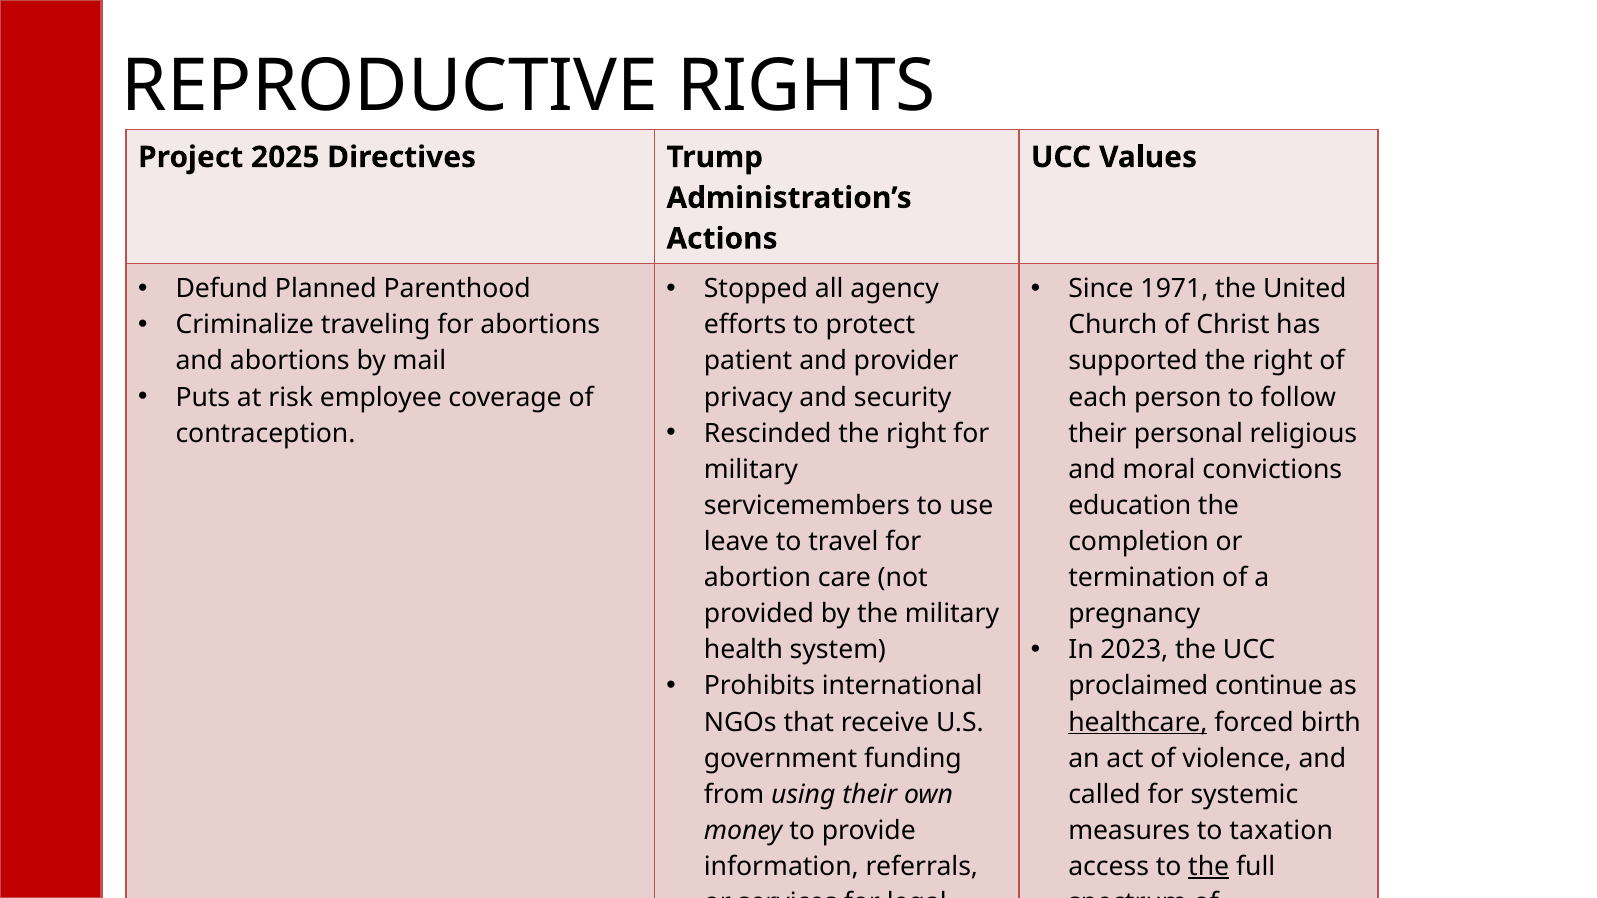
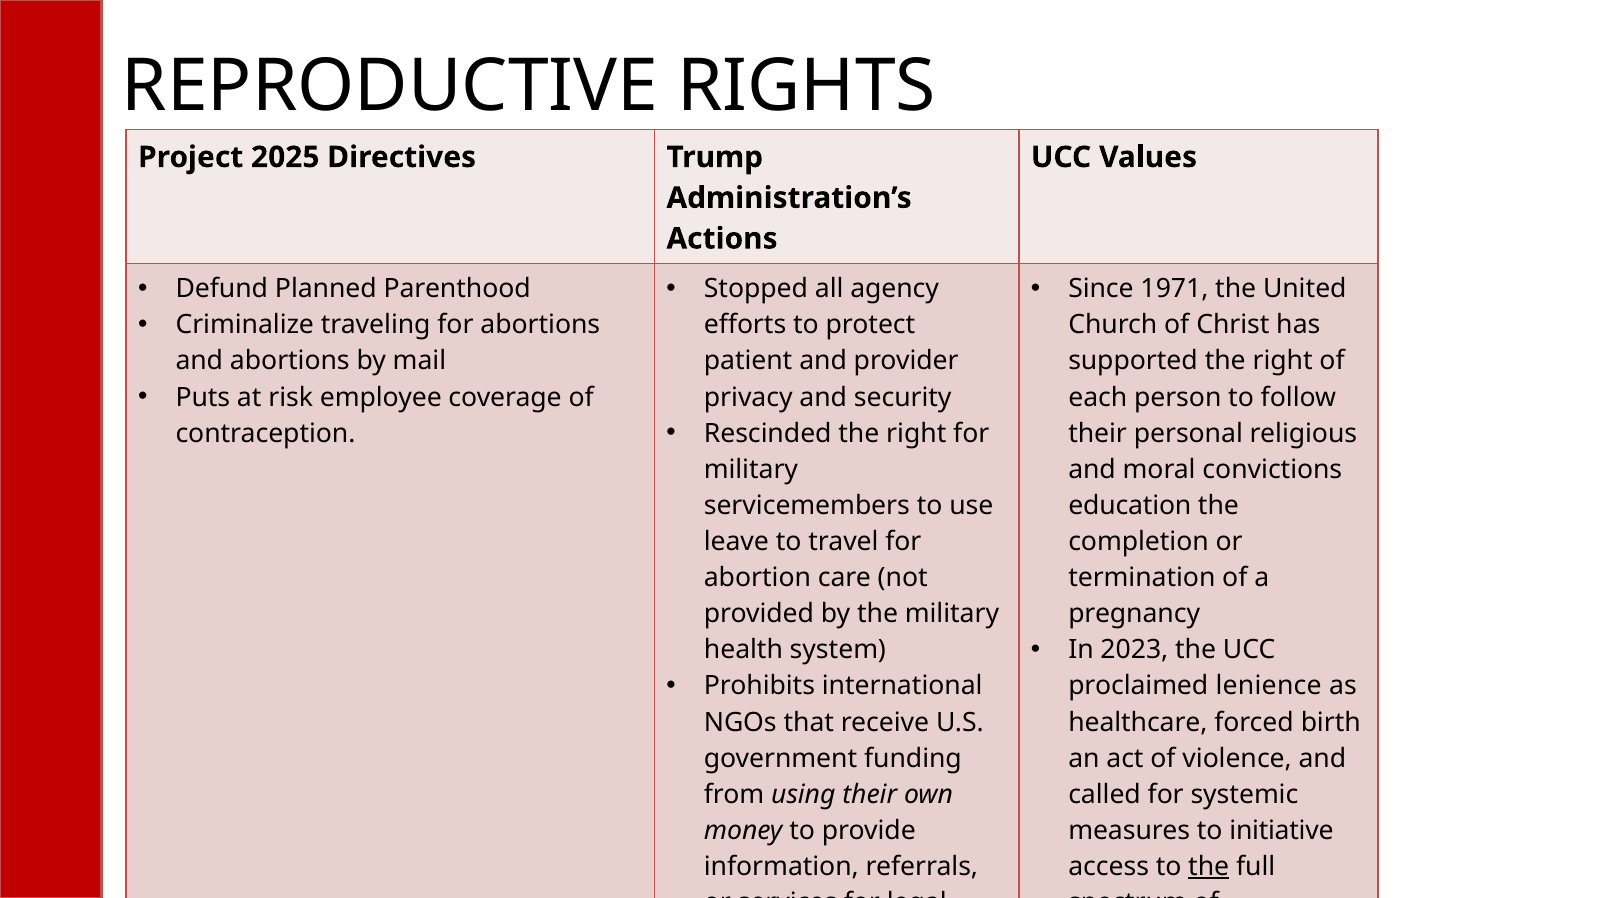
continue: continue -> lenience (1269, 686)
healthcare underline: present -> none (1138, 723)
taxation: taxation -> initiative (1281, 831)
